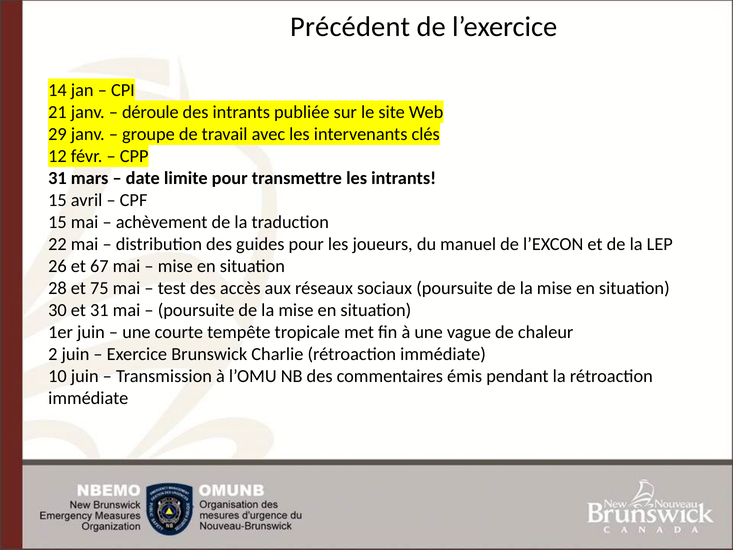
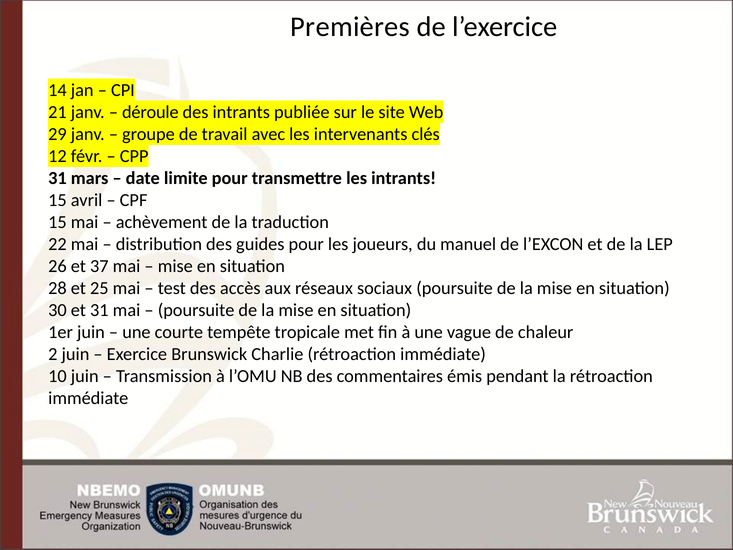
Précédent: Précédent -> Premières (350, 27)
67: 67 -> 37 (99, 266)
75: 75 -> 25 (99, 288)
